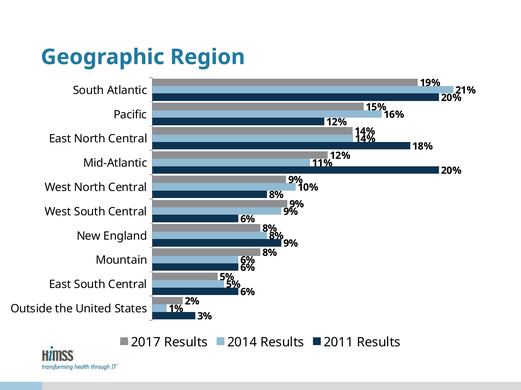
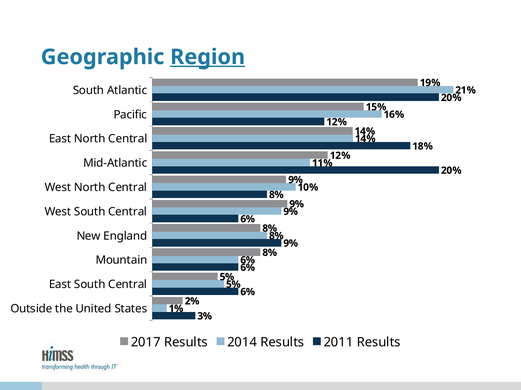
Region underline: none -> present (208, 57)
